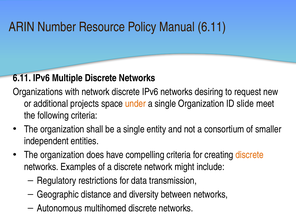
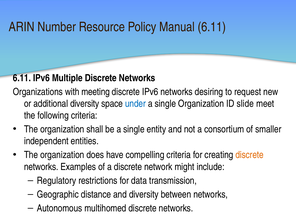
with network: network -> meeting (96, 92)
additional projects: projects -> diversity (85, 104)
under colour: orange -> blue (135, 104)
